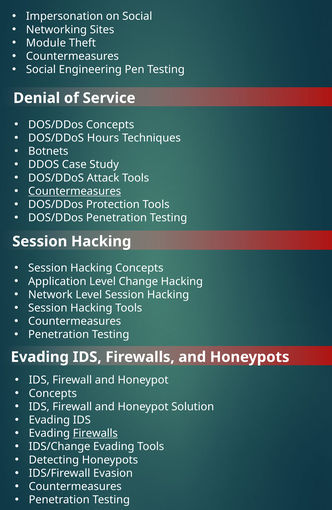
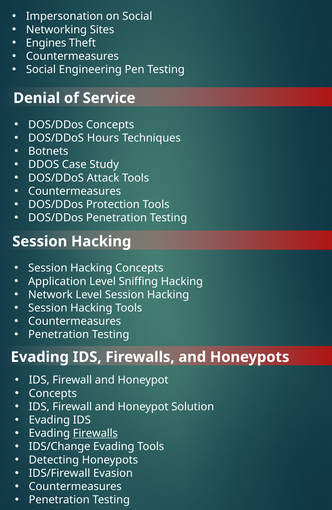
Module: Module -> Engines (46, 43)
Countermeasures underline: present -> none (75, 191)
Change: Change -> Sniffing (138, 281)
